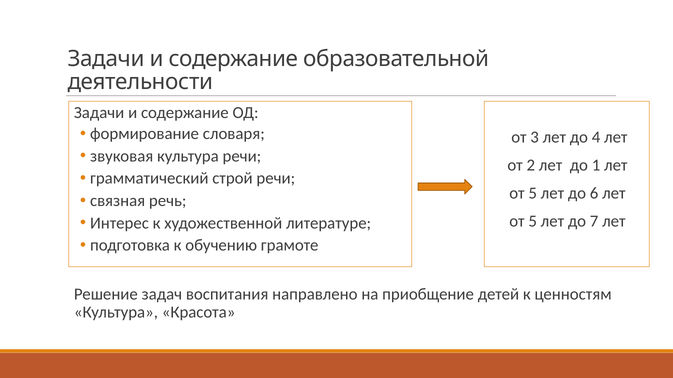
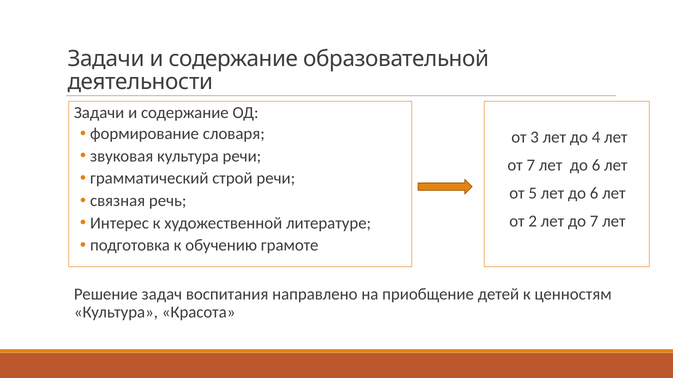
от 2: 2 -> 7 (531, 165)
1: 1 -> 6 (596, 165)
5: 5 -> 2 (533, 221)
